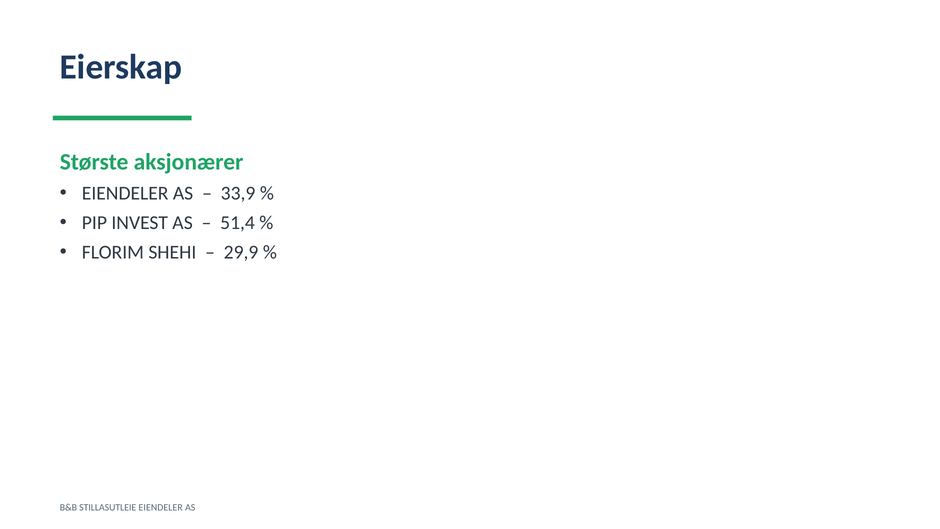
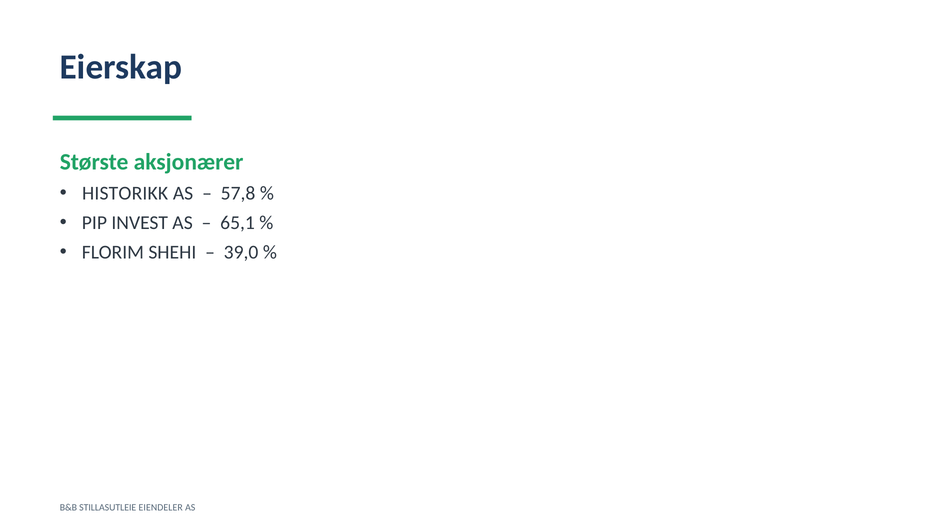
EIENDELER: EIENDELER -> HISTORIKK (125, 193)
33,9: 33,9 -> 57,8 (238, 193)
51,4: 51,4 -> 65,1 (238, 223)
29,9: 29,9 -> 39,0 (241, 252)
